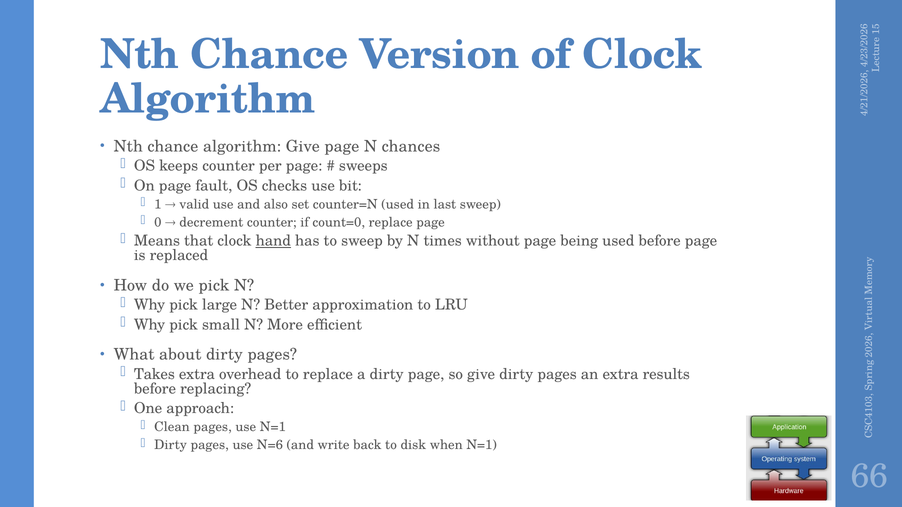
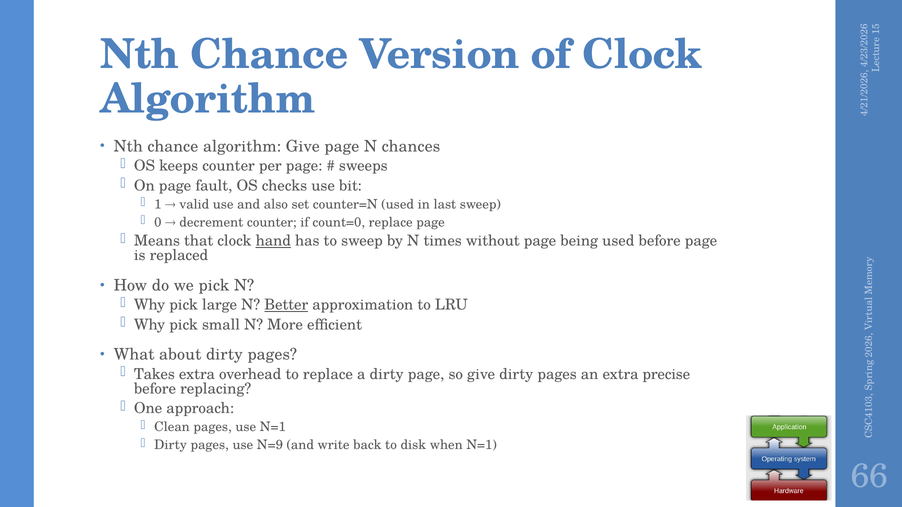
Better underline: none -> present (286, 305)
results: results -> precise (666, 374)
N=6: N=6 -> N=9 (270, 445)
